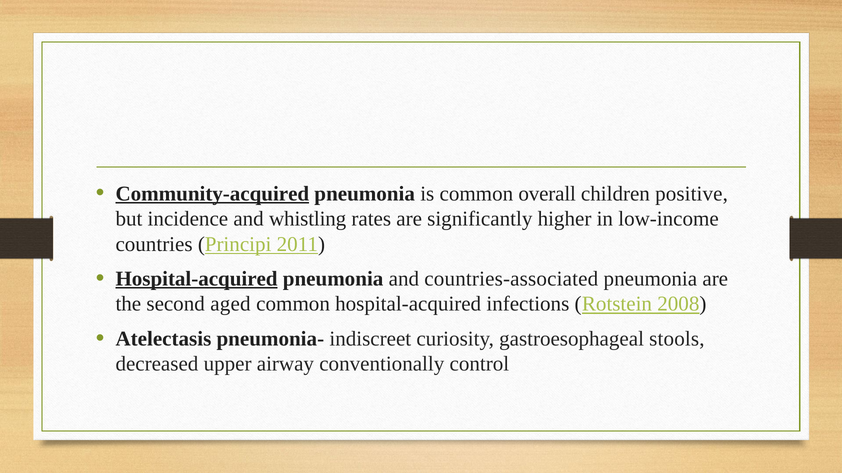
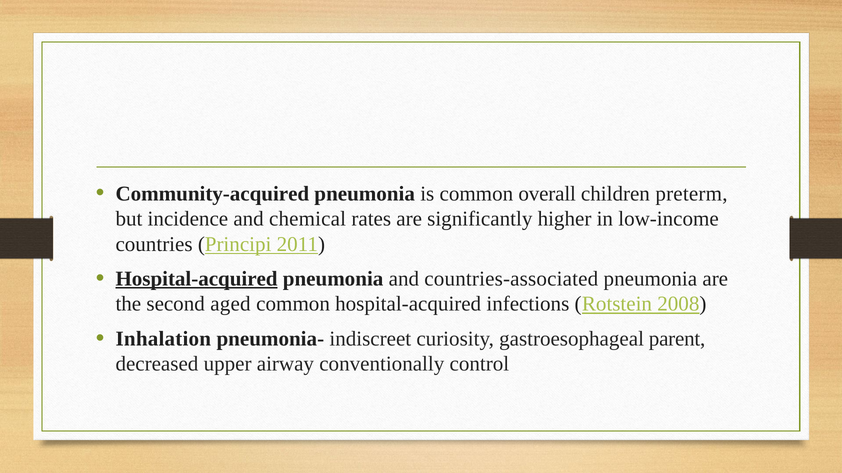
Community‐acquired underline: present -> none (212, 194)
positive: positive -> preterm (691, 194)
whistling: whistling -> chemical (308, 219)
Atelectasis: Atelectasis -> Inhalation (163, 339)
stools: stools -> parent (677, 339)
